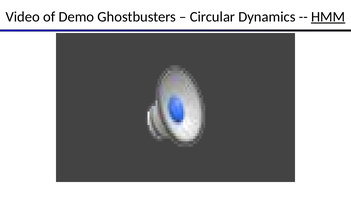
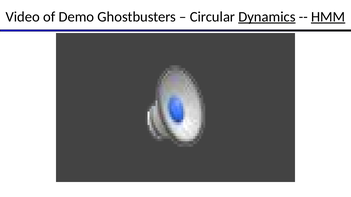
Dynamics underline: none -> present (267, 17)
